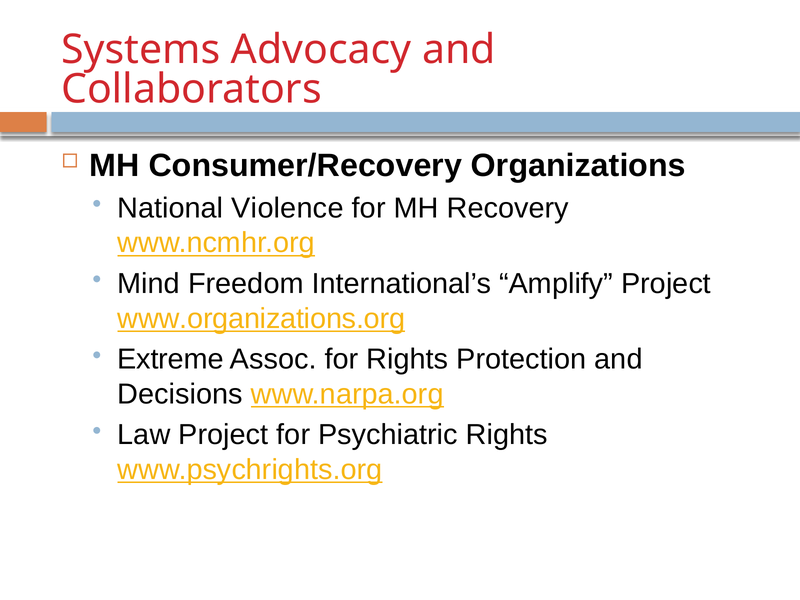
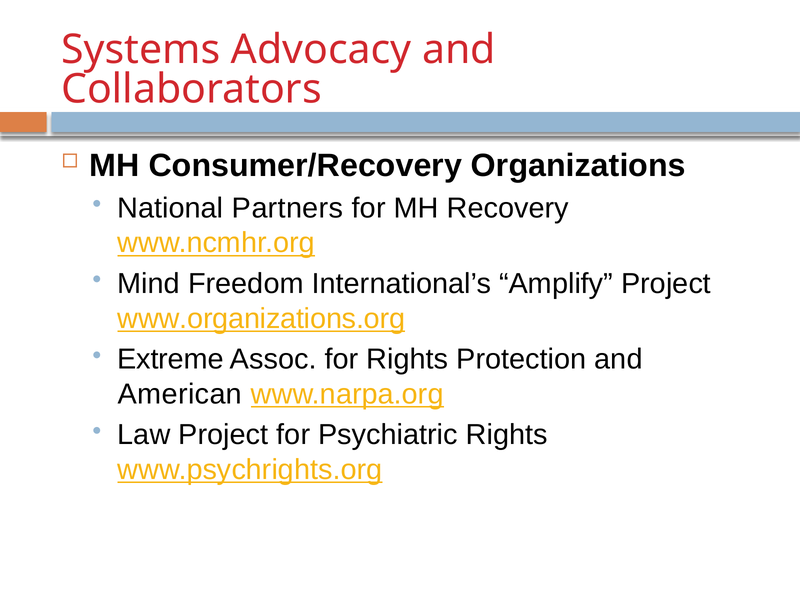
Violence: Violence -> Partners (288, 208)
Decisions: Decisions -> American (180, 394)
